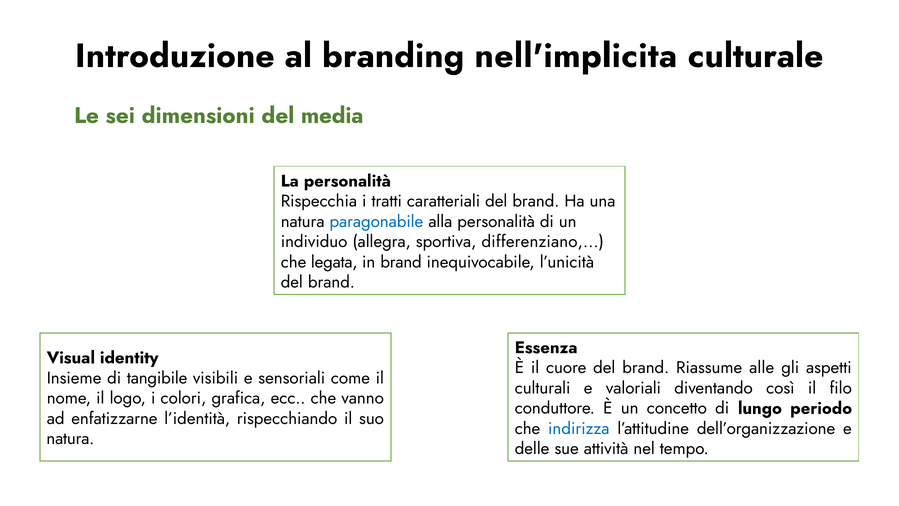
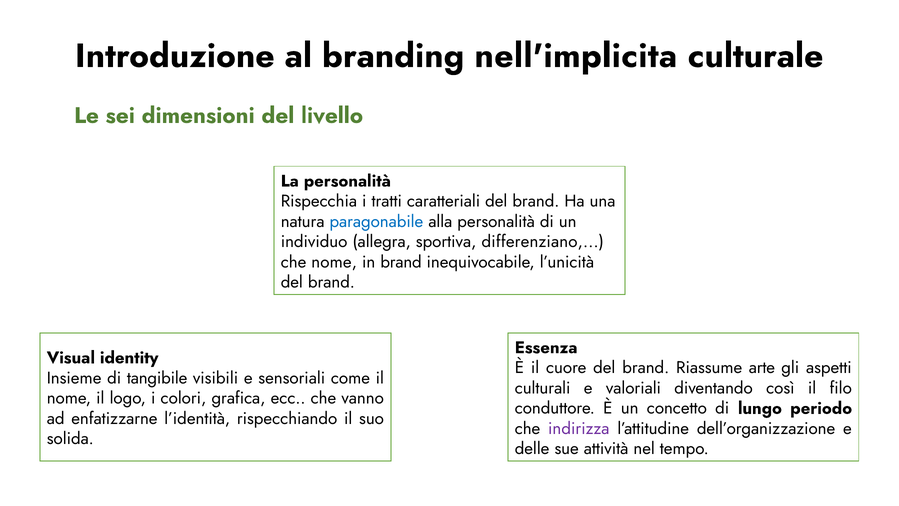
media: media -> livello (332, 115)
che legata: legata -> nome (334, 262)
alle: alle -> arte (762, 368)
indirizza colour: blue -> purple (579, 428)
natura: natura -> solida (70, 438)
